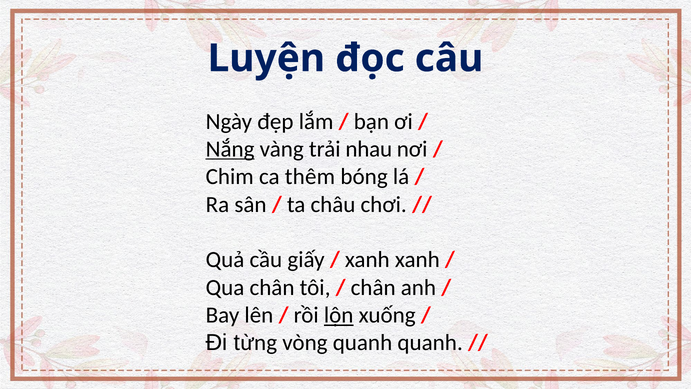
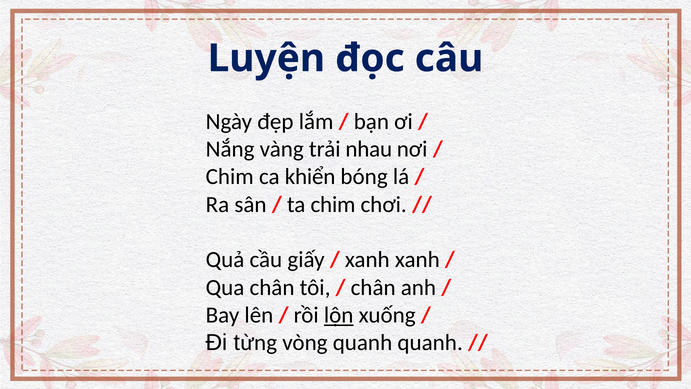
Nắng underline: present -> none (230, 149)
thêm: thêm -> khiển (310, 177)
ta châu: châu -> chim (333, 204)
